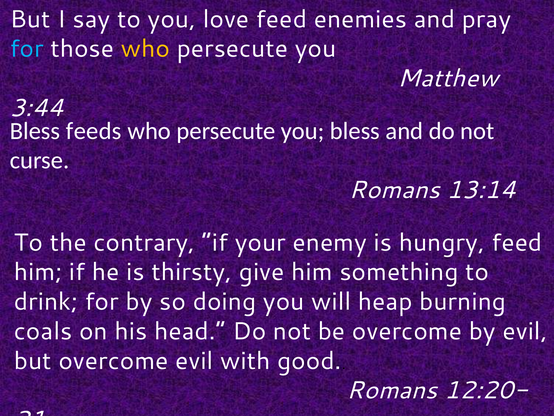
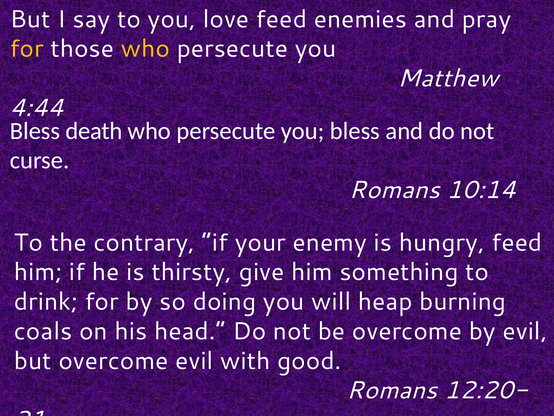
for colour: light blue -> yellow (27, 49)
3:44: 3:44 -> 4:44 (37, 108)
feeds: feeds -> death (94, 131)
13:14: 13:14 -> 10:14 (481, 190)
